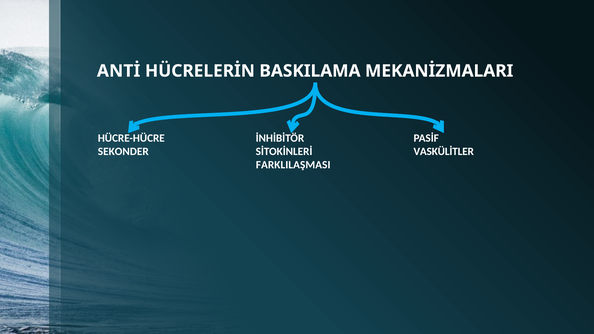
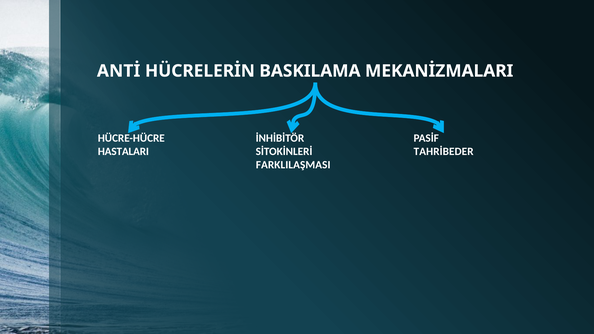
SEKONDER: SEKONDER -> HASTALARI (123, 152)
VASKÜLİTLER: VASKÜLİTLER -> TAHRİBEDER (444, 152)
